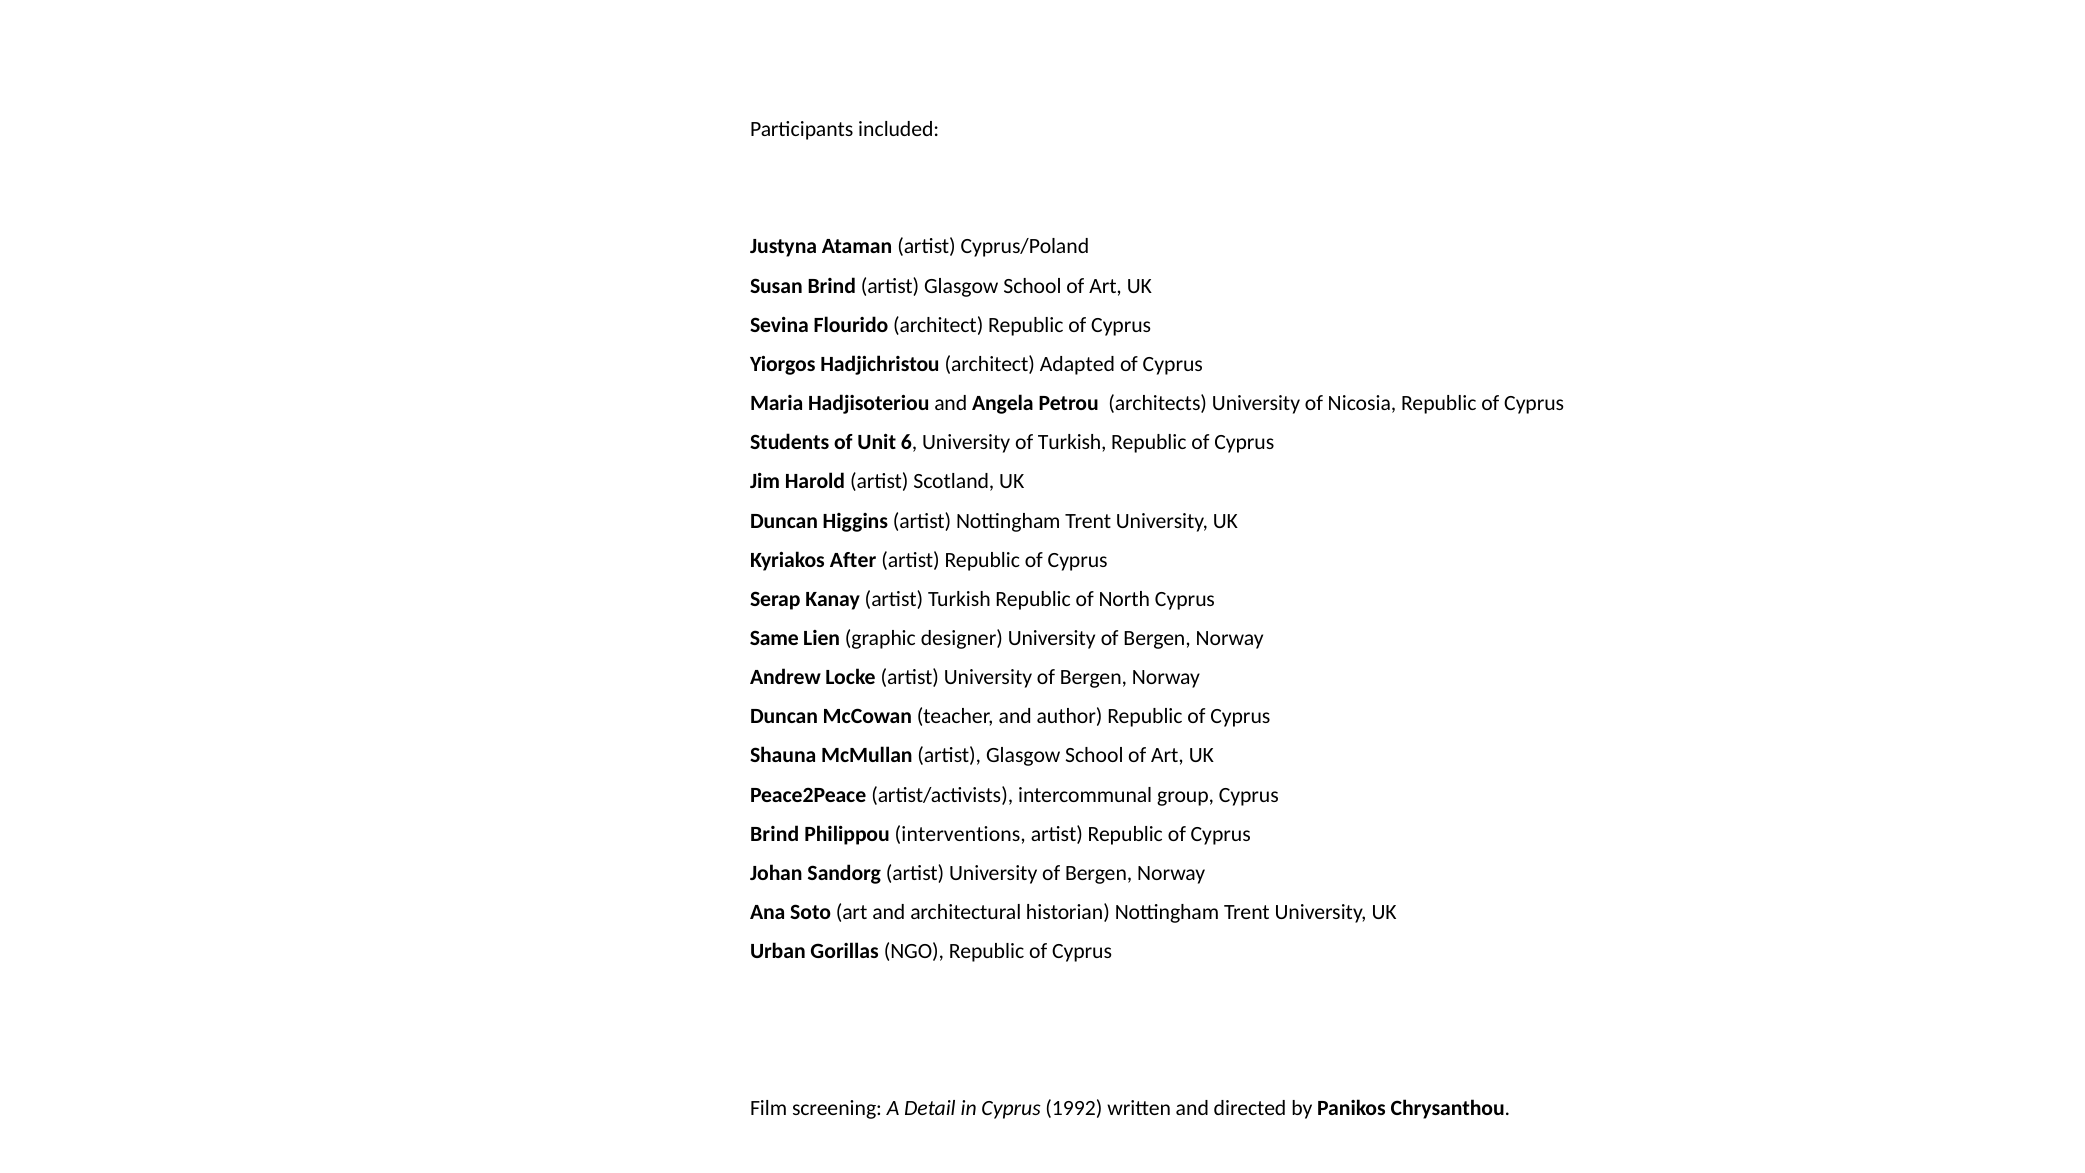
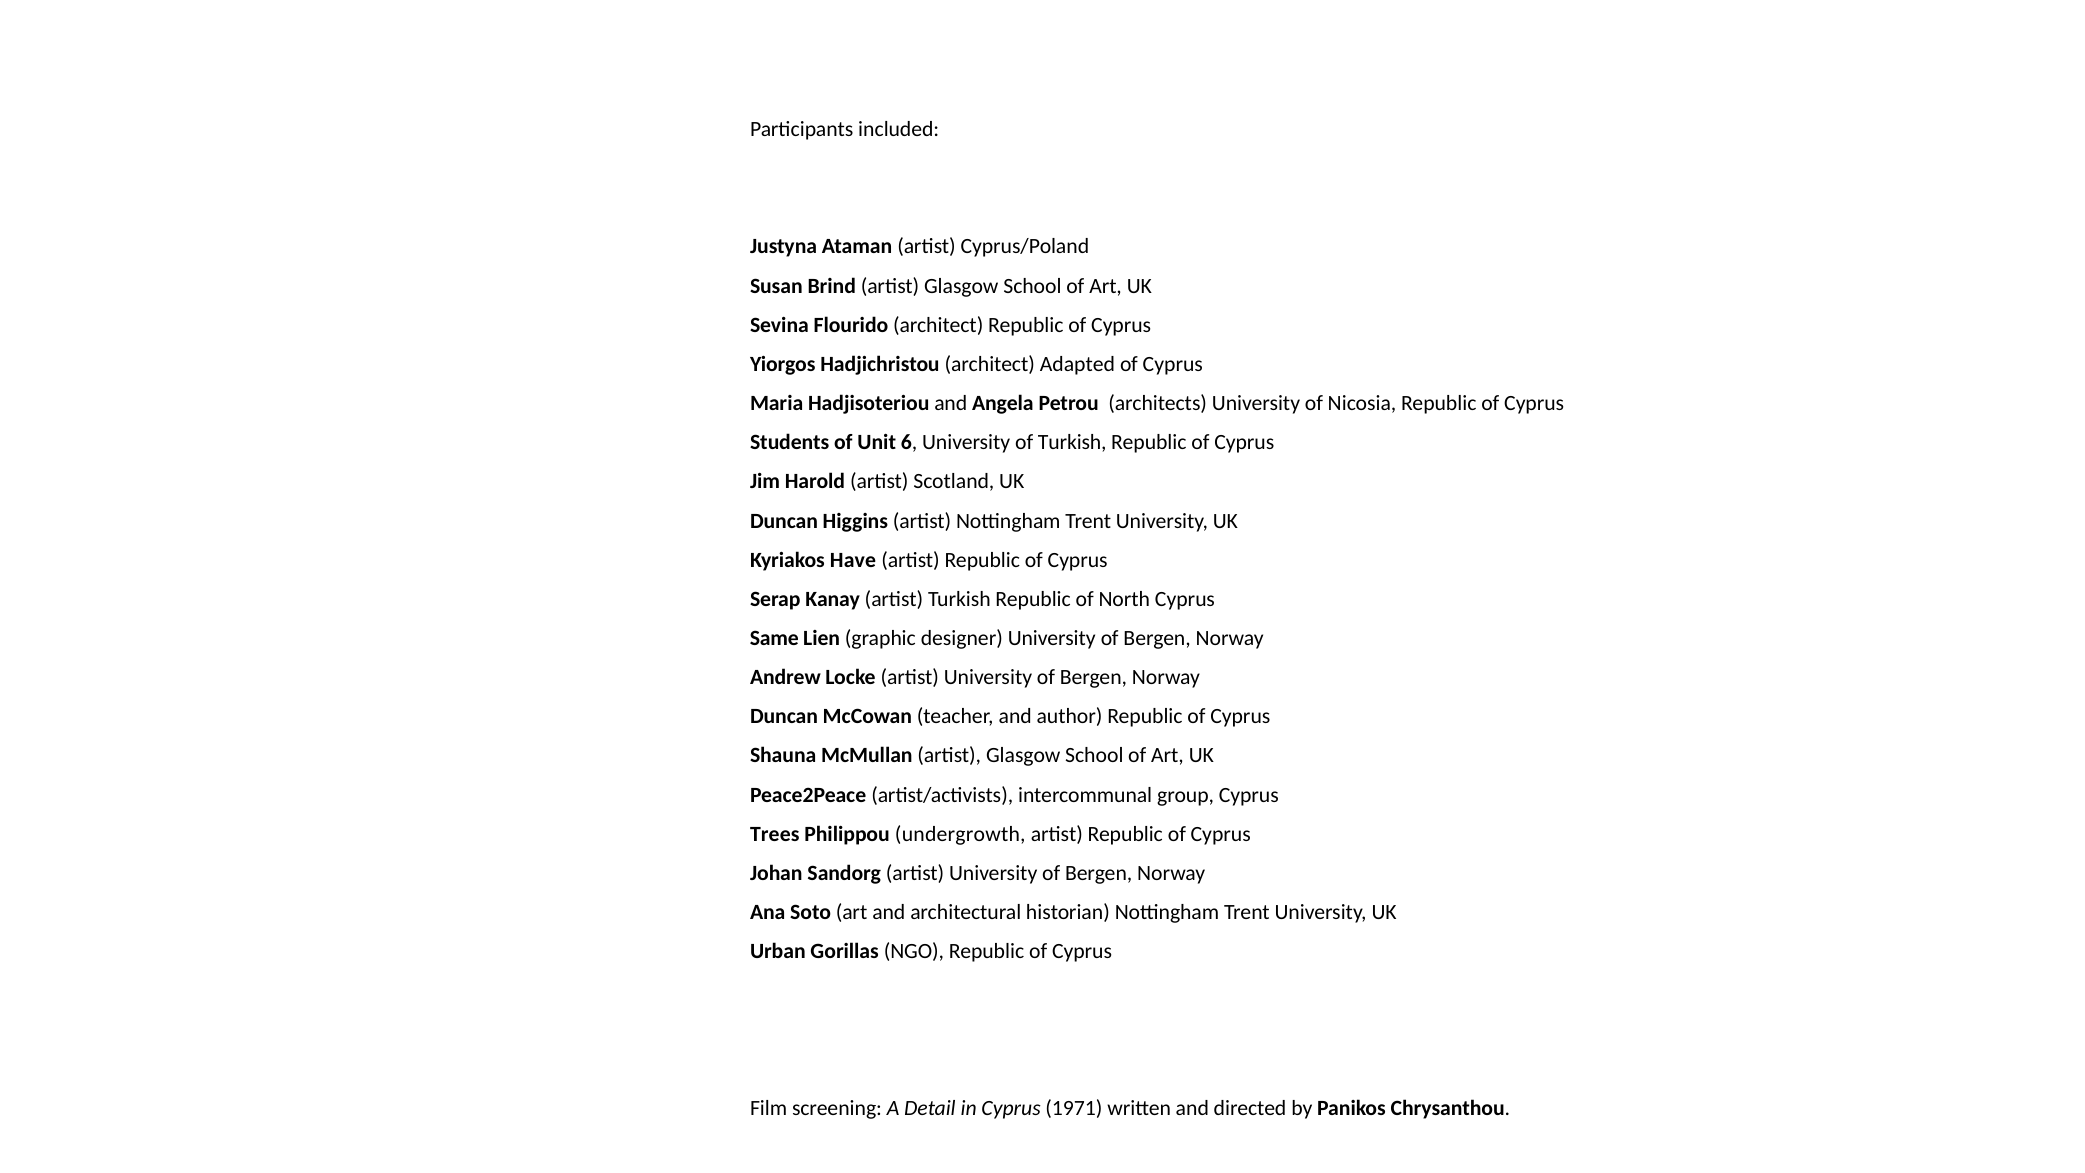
After: After -> Have (853, 560)
Brind: Brind -> Trees (775, 834)
interventions: interventions -> undergrowth (960, 834)
1992: 1992 -> 1971 (1074, 1108)
